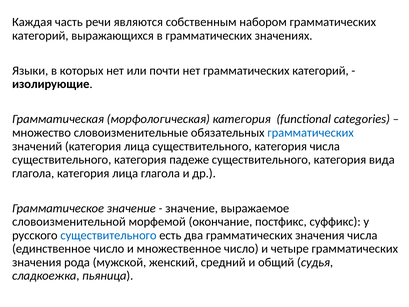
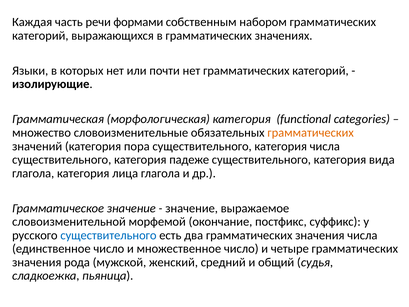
являются: являются -> формами (138, 22)
грамматических colour: blue -> orange (311, 133)
значений категория лица: лица -> пора (137, 146)
